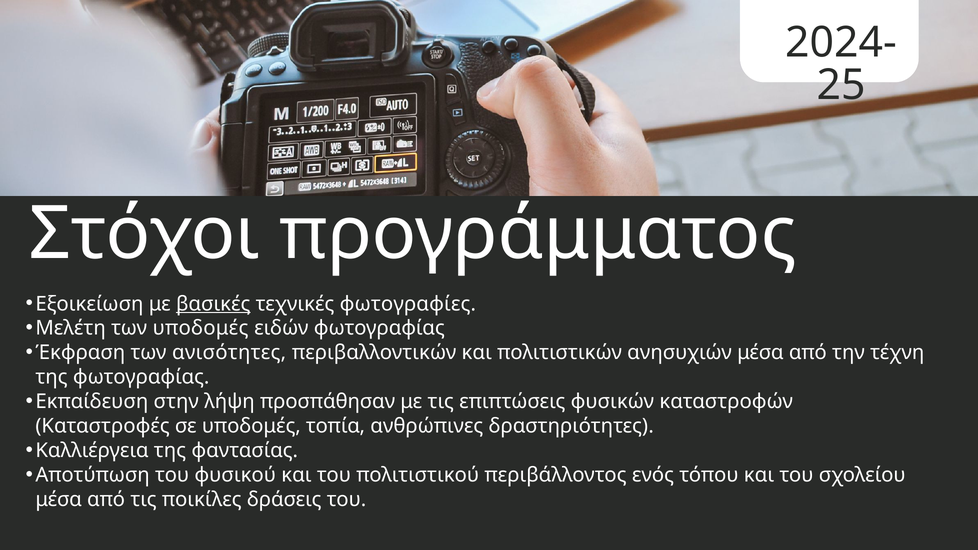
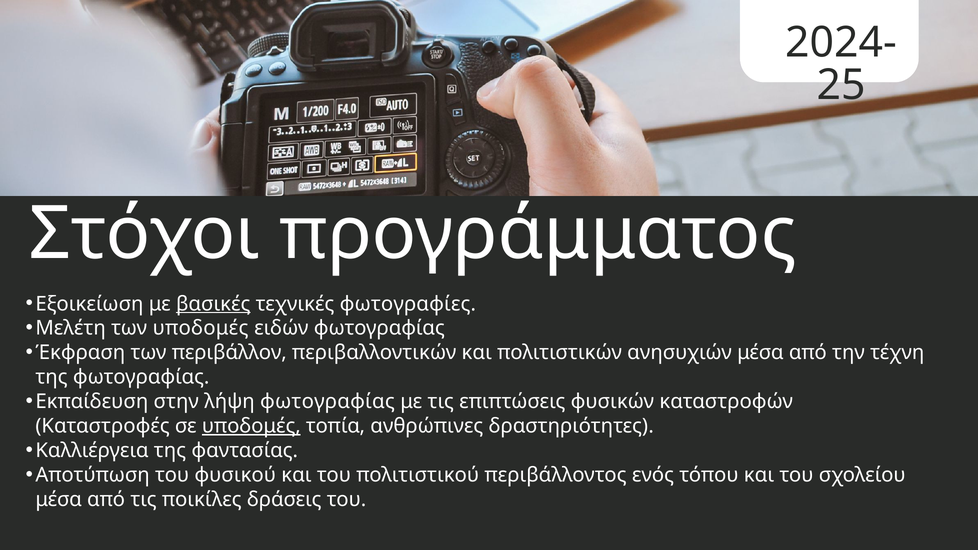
ανισότητες: ανισότητες -> περιβάλλον (229, 353)
λήψη προσπάθησαν: προσπάθησαν -> φωτογραφίας (327, 402)
υποδομές underline: none -> present (251, 426)
